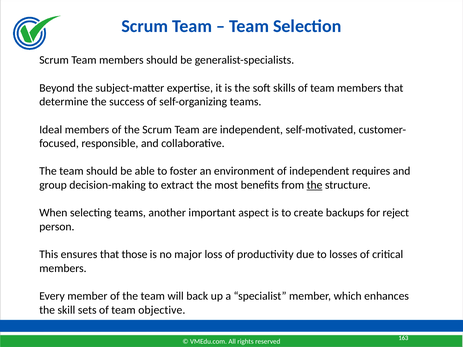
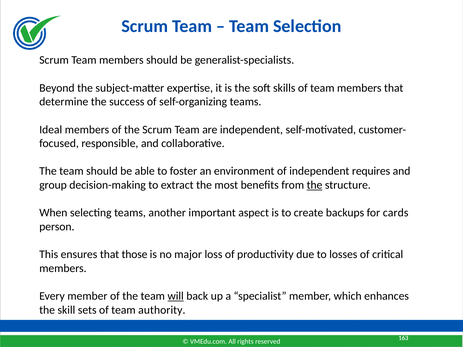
reject: reject -> cards (396, 213)
will underline: none -> present (176, 296)
objective: objective -> authority (162, 310)
